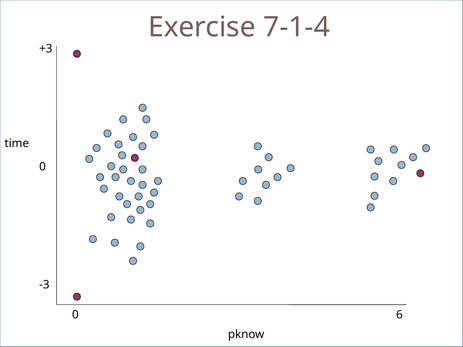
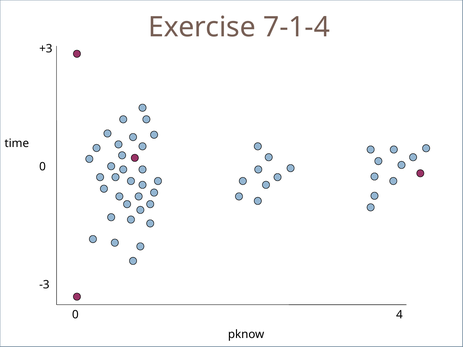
6: 6 -> 4 (399, 315)
